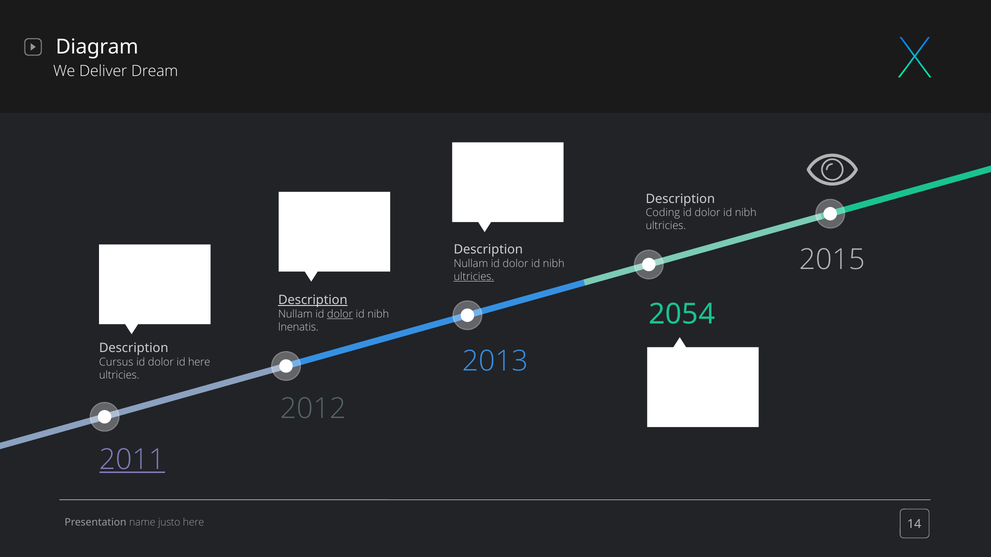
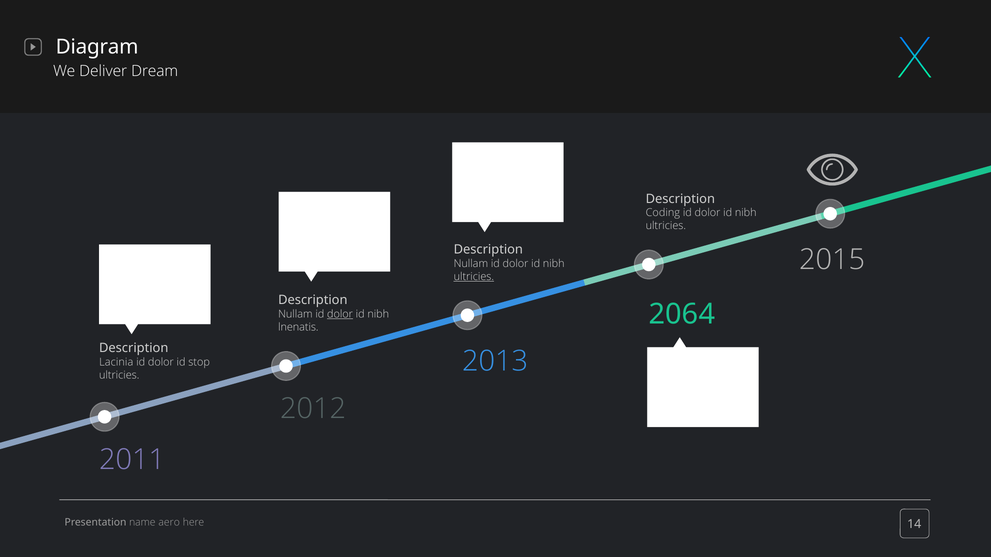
Description underline: present -> none (313, 300)
2054: 2054 -> 2064 (682, 315)
Cursus: Cursus -> Lacinia (116, 362)
id here: here -> stop (199, 362)
2011 underline: present -> none (132, 460)
justo: justo -> aero (169, 523)
